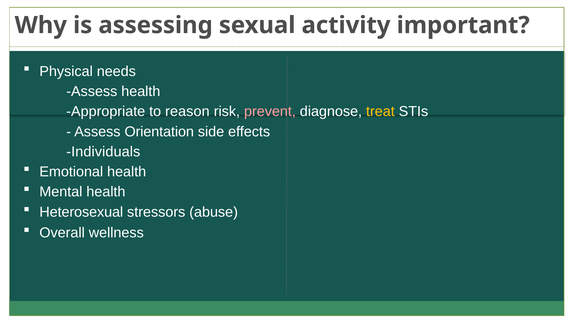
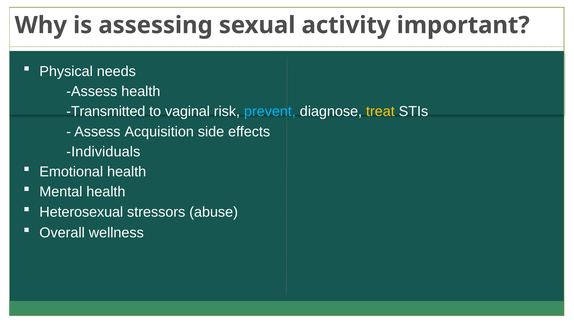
Appropriate: Appropriate -> Transmitted (106, 111)
reason: reason -> vaginal (188, 111)
prevent colour: pink -> light blue (270, 111)
Orientation: Orientation -> Acquisition (159, 132)
